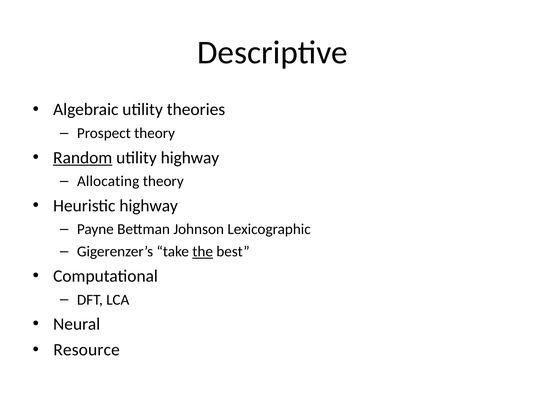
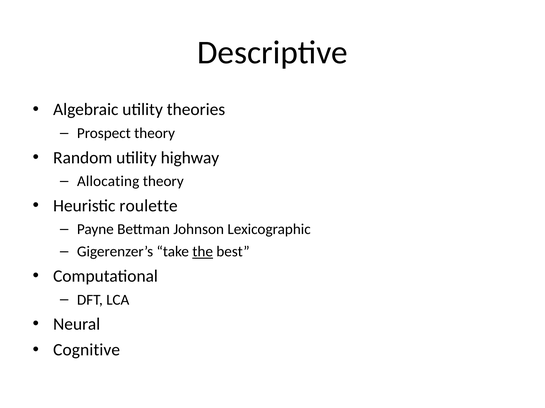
Random underline: present -> none (83, 158)
Heuristic highway: highway -> roulette (149, 206)
Resource: Resource -> Cognitive (87, 351)
